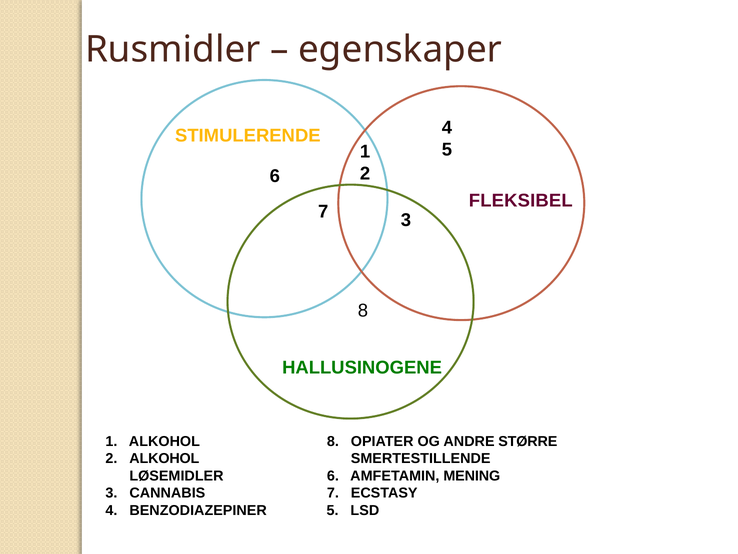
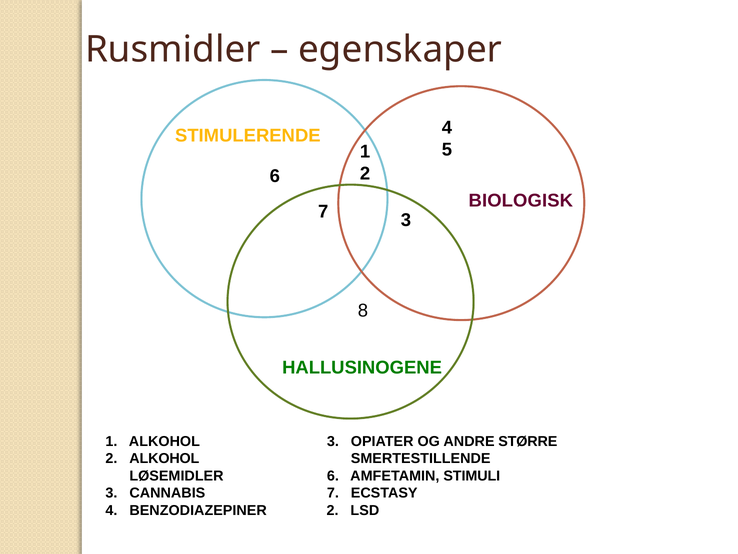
FLEKSIBEL: FLEKSIBEL -> BIOLOGISK (521, 200)
ALKOHOL 8: 8 -> 3 (333, 441)
MENING: MENING -> STIMULI (472, 475)
BENZODIAZEPINER 5: 5 -> 2 (333, 510)
